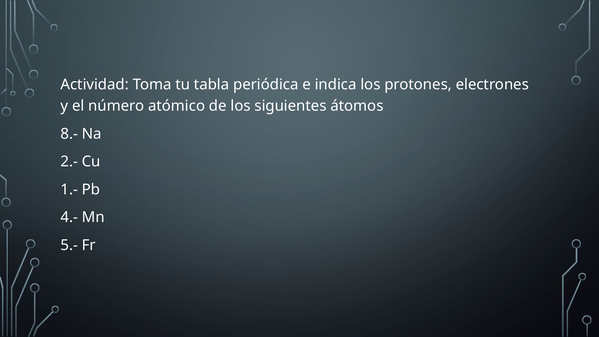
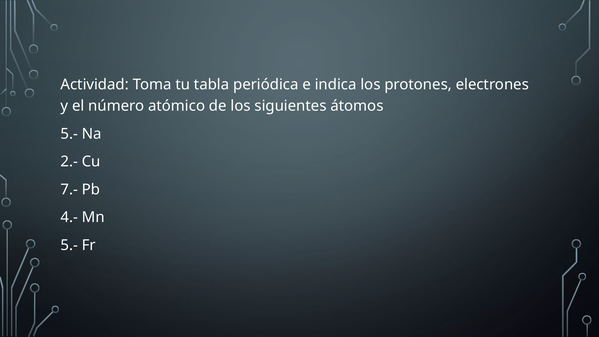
8.-: 8.- -> 5.- (69, 134)
1.-: 1.- -> 7.- (69, 189)
